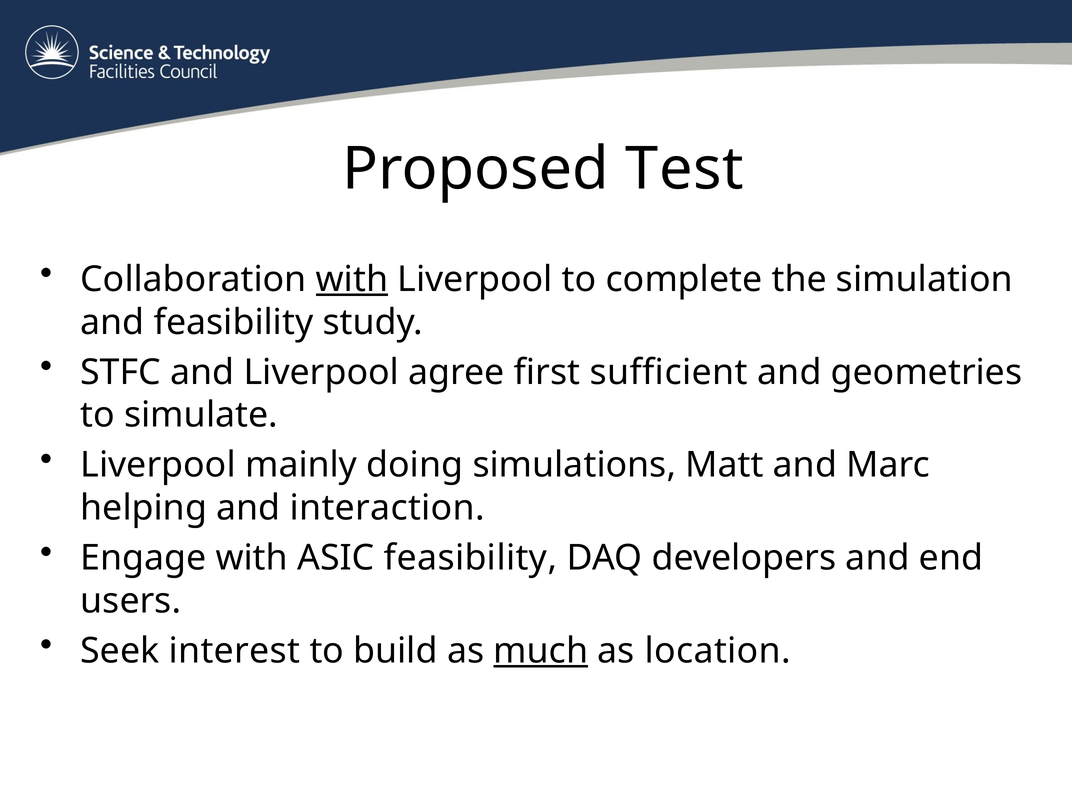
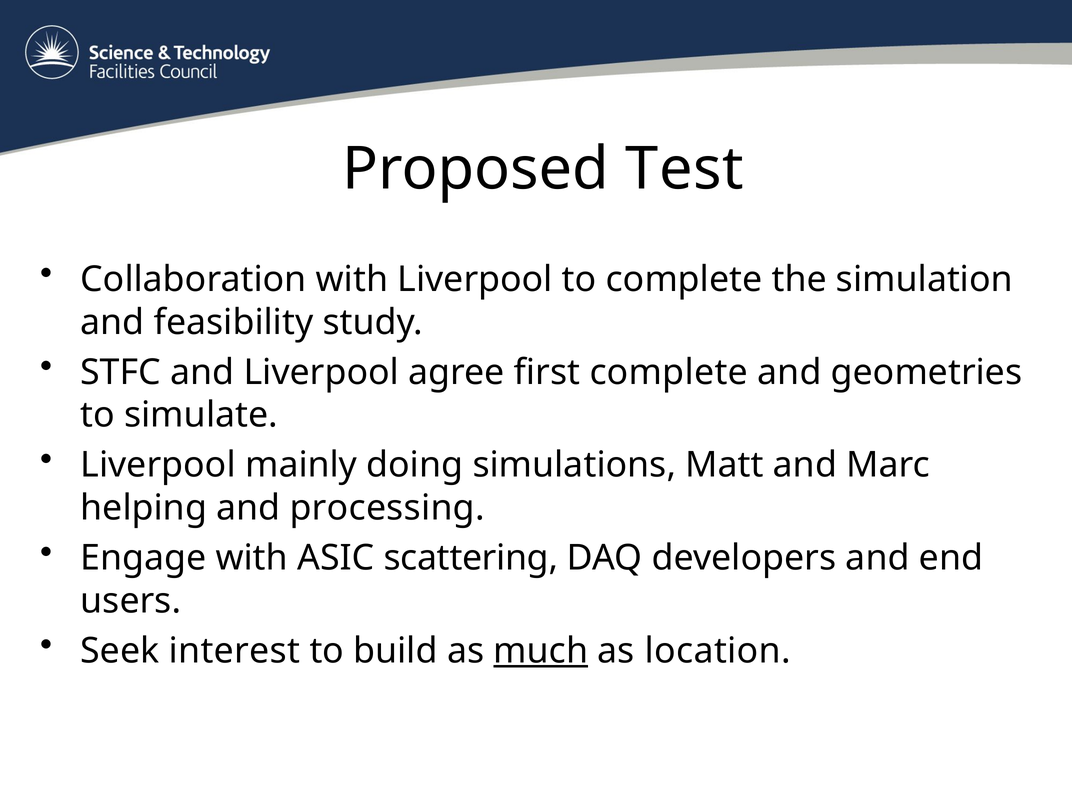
with underline: present -> none (352, 279)
first sufficient: sufficient -> complete (669, 372)
interaction: interaction -> processing (387, 508)
ASIC feasibility: feasibility -> scattering (471, 558)
